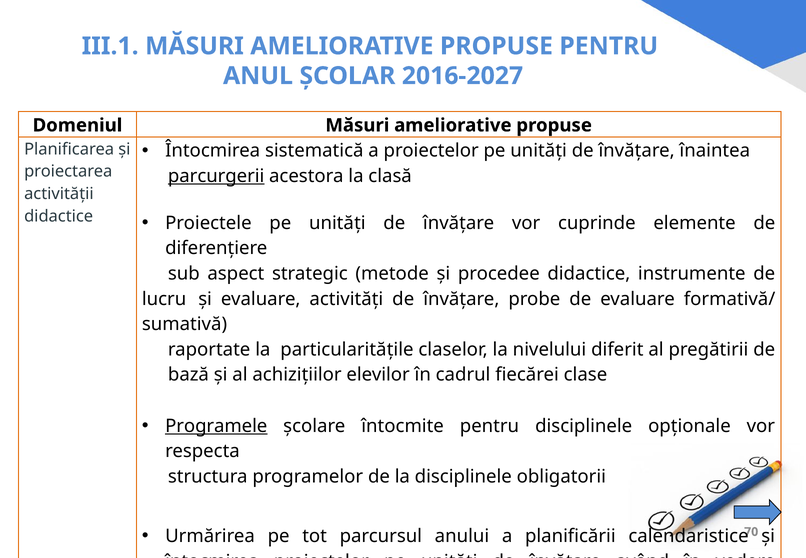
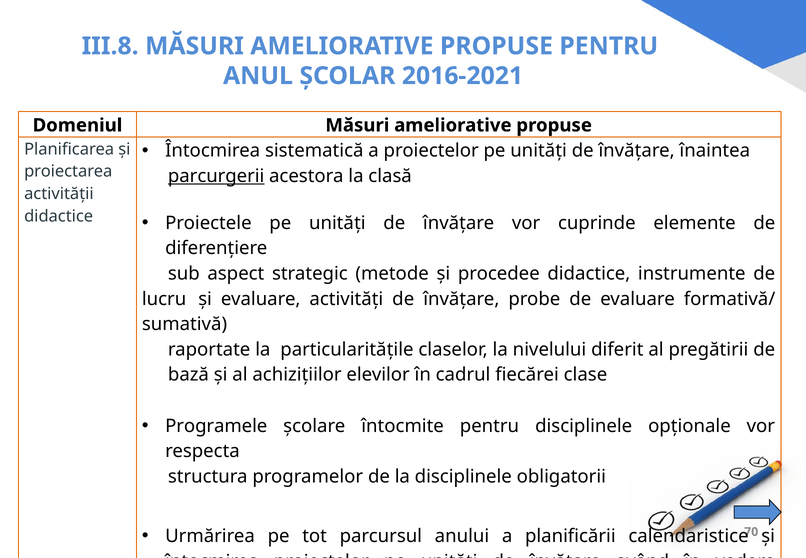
III.1: III.1 -> III.8 (110, 46)
2016-2027: 2016-2027 -> 2016-2021 (462, 76)
Programele underline: present -> none (216, 426)
